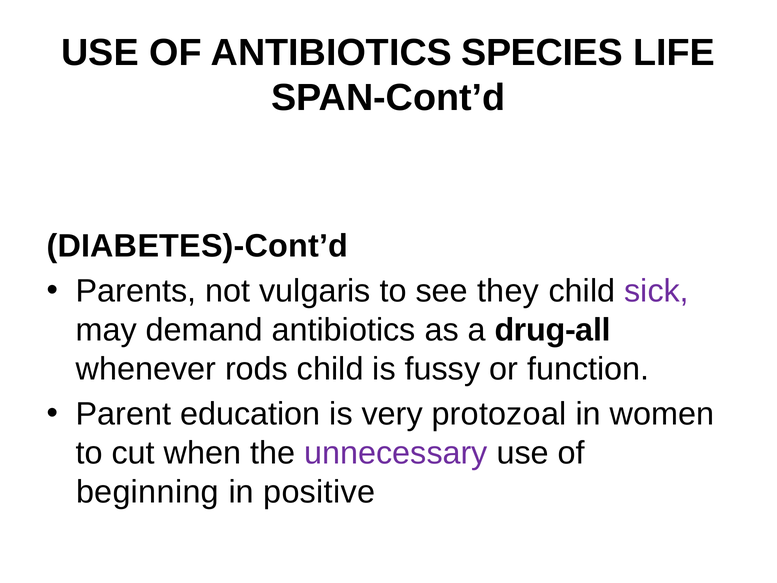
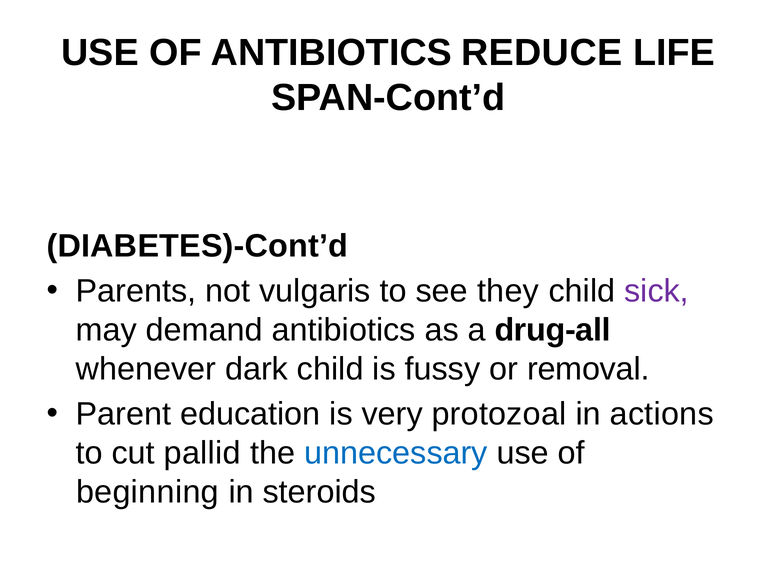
SPECIES: SPECIES -> REDUCE (542, 53)
rods: rods -> dark (257, 369)
function: function -> removal (588, 369)
women: women -> actions (662, 414)
when: when -> pallid (202, 453)
unnecessary colour: purple -> blue (396, 453)
positive: positive -> steroids (319, 492)
